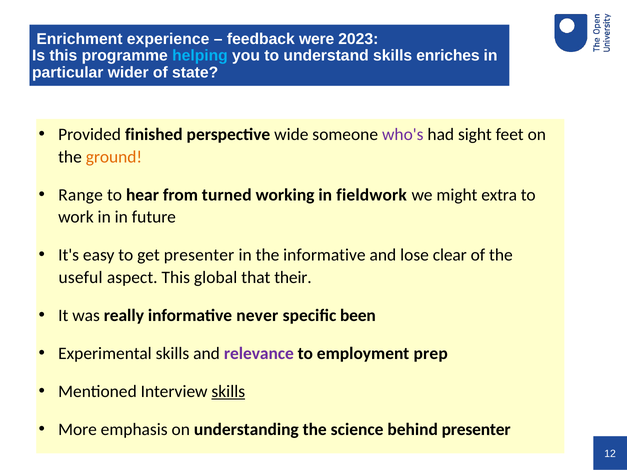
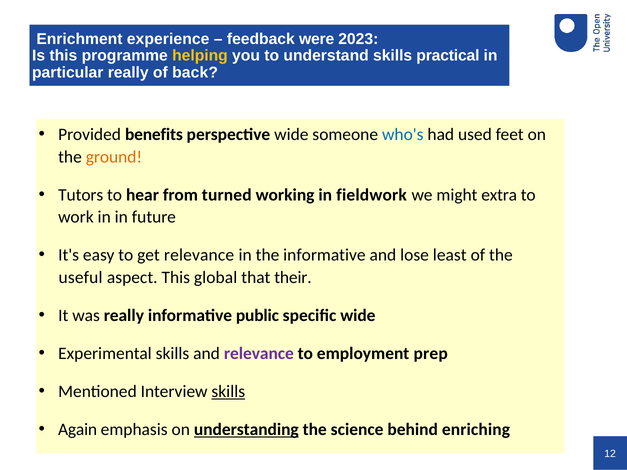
helping colour: light blue -> yellow (200, 56)
enriches: enriches -> practical (448, 56)
particular wider: wider -> really (128, 73)
state: state -> back (195, 73)
finished: finished -> benefits (154, 135)
who's colour: purple -> blue (403, 135)
sight: sight -> used (475, 135)
Range: Range -> Tutors (81, 195)
get presenter: presenter -> relevance (199, 255)
clear: clear -> least (450, 255)
never: never -> public (257, 316)
specific been: been -> wide (358, 316)
More: More -> Again (78, 430)
understanding underline: none -> present (246, 430)
behind presenter: presenter -> enriching (476, 430)
